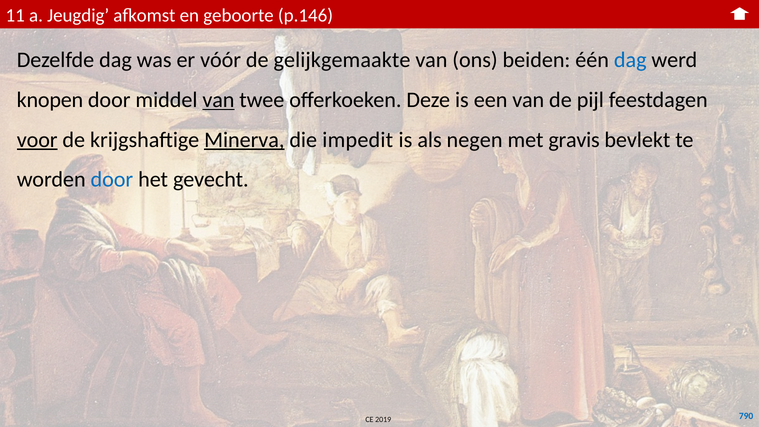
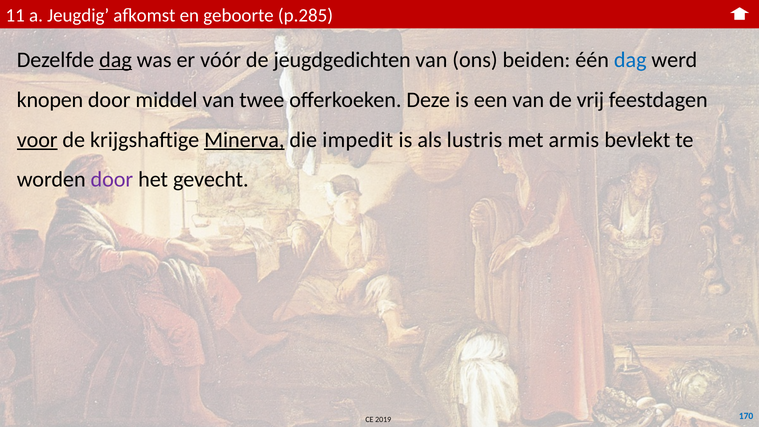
p.146: p.146 -> p.285 (306, 15)
dag underline: none -> present (115, 60)
gelijkgemaakte: gelijkgemaakte -> jeugdgedichten (342, 60)
van underline: present -> none (218, 100)
pijl: pijl -> vrij (590, 100)
negen: negen -> lustris (474, 140)
gravis: gravis -> armis (574, 140)
door colour: blue -> purple (112, 180)
790: 790 -> 170 (746, 416)
